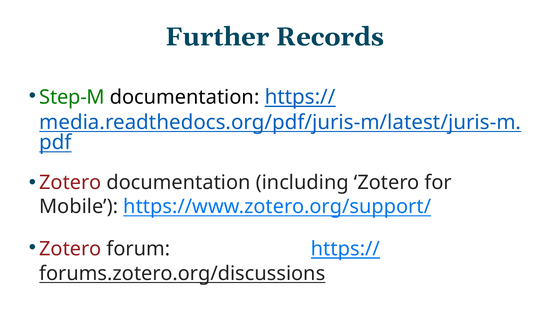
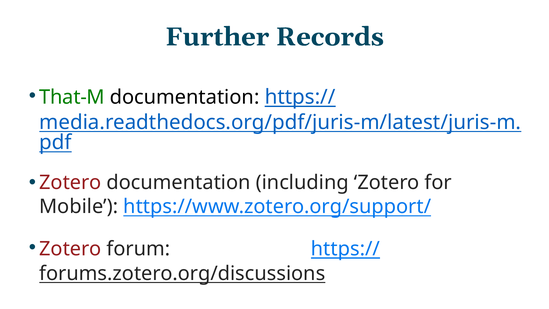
Step-M: Step-M -> That-M (72, 97)
